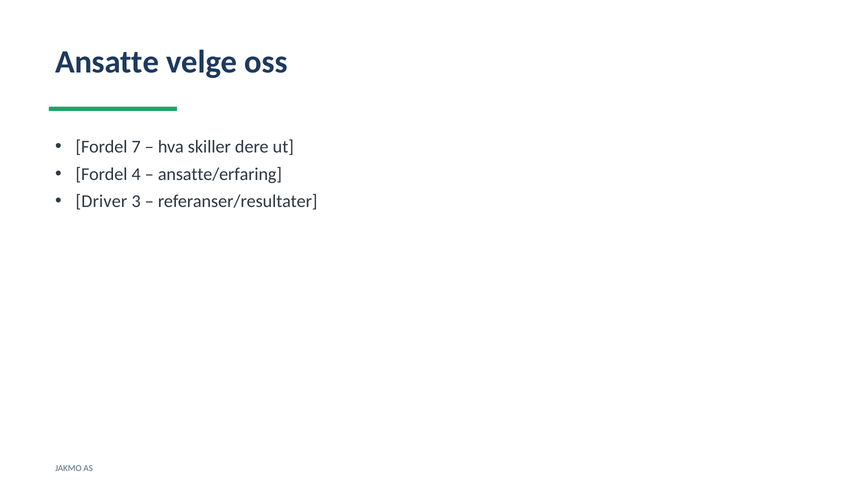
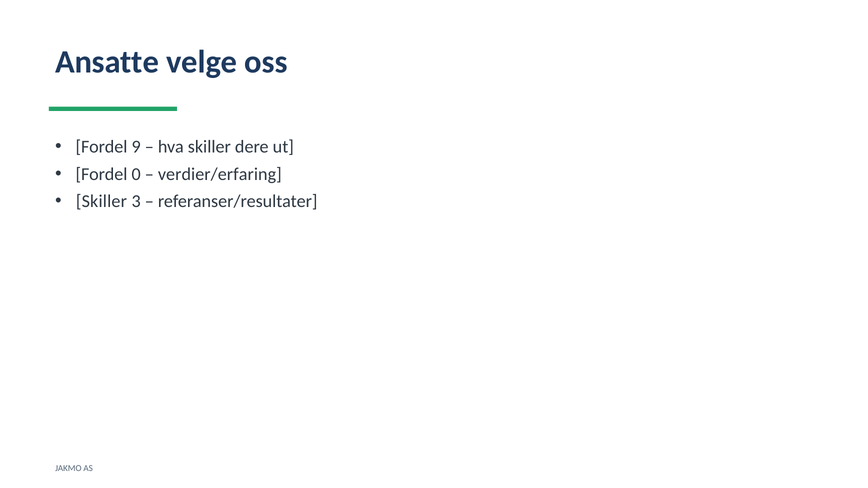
7: 7 -> 9 (136, 147)
4: 4 -> 0 (136, 174)
ansatte/erfaring: ansatte/erfaring -> verdier/erfaring (220, 174)
Driver: Driver -> Skiller (101, 201)
